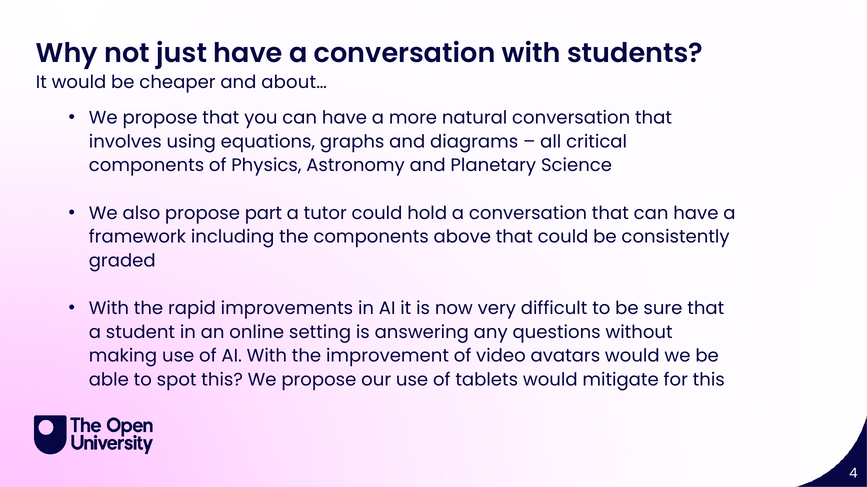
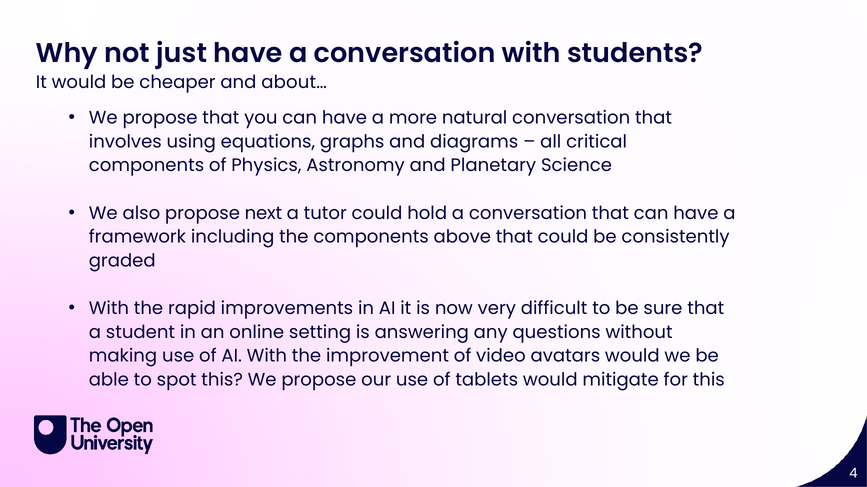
part: part -> next (263, 213)
